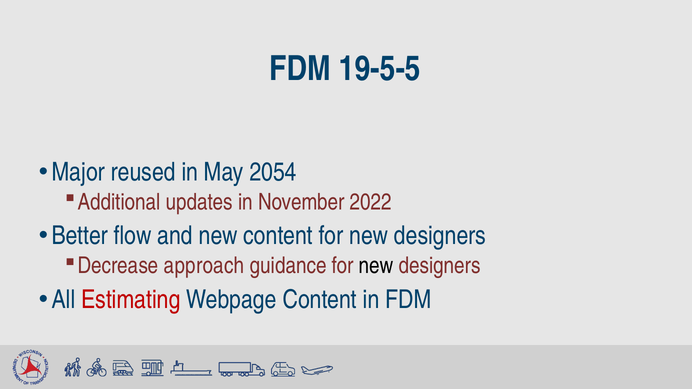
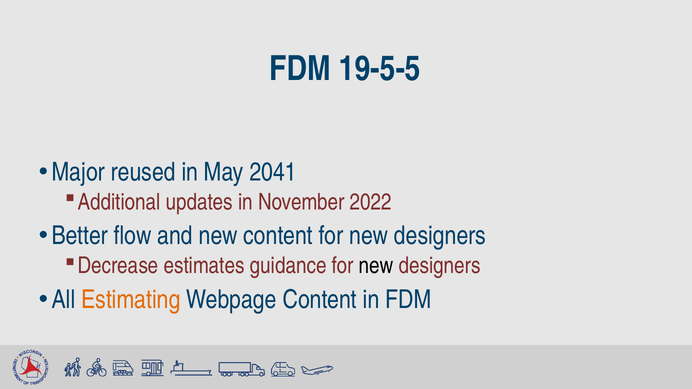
2054: 2054 -> 2041 (273, 172)
approach: approach -> estimates (204, 266)
Estimating colour: red -> orange (131, 300)
